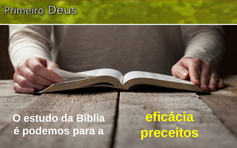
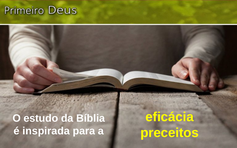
podemos: podemos -> inspirada (46, 131)
